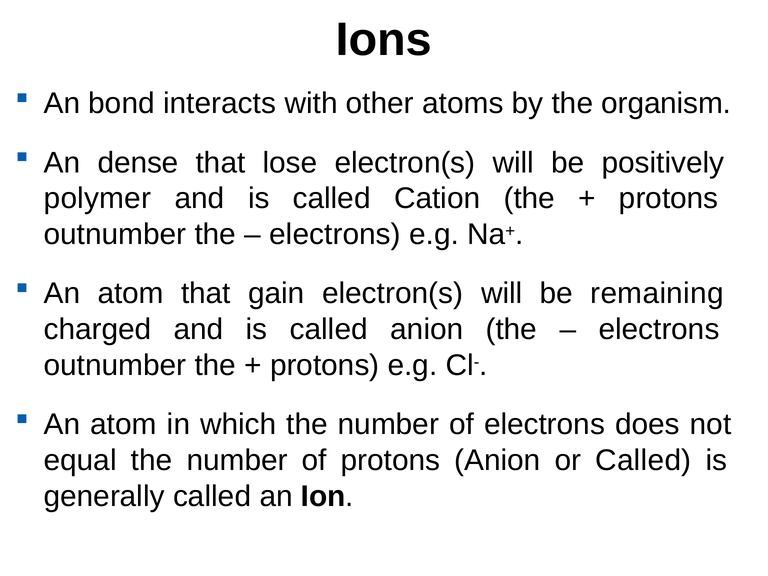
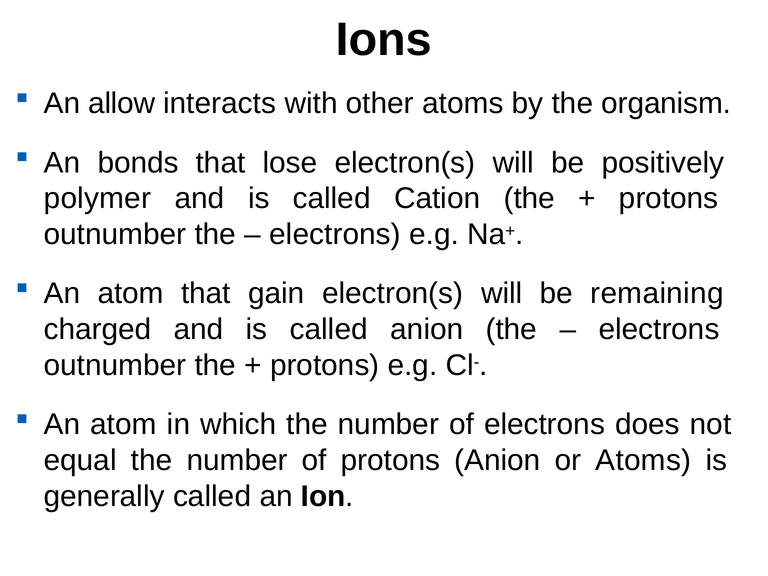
bond: bond -> allow (122, 103)
dense: dense -> bonds (138, 163)
or Called: Called -> Atoms (643, 460)
